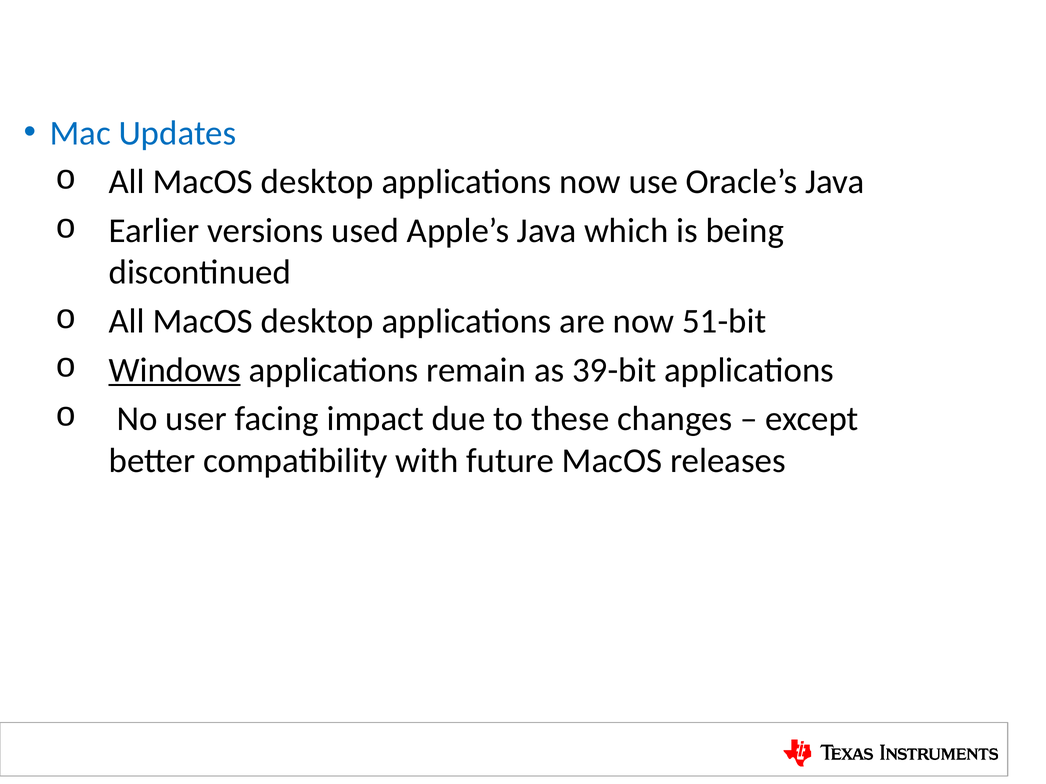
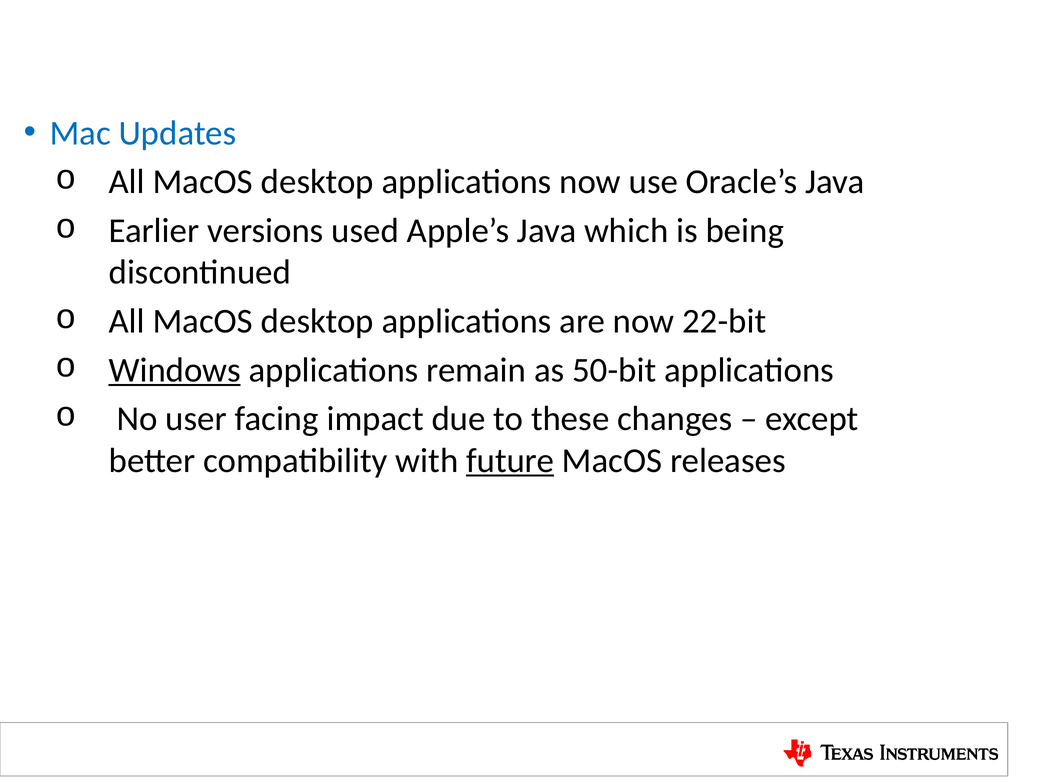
51-bit: 51-bit -> 22-bit (724, 321)
39-bit: 39-bit -> 50-bit (614, 370)
future underline: none -> present (510, 461)
